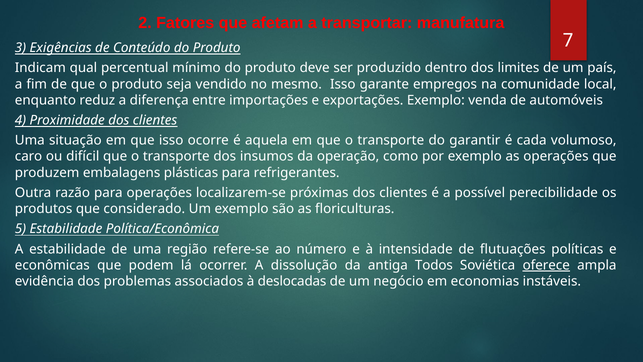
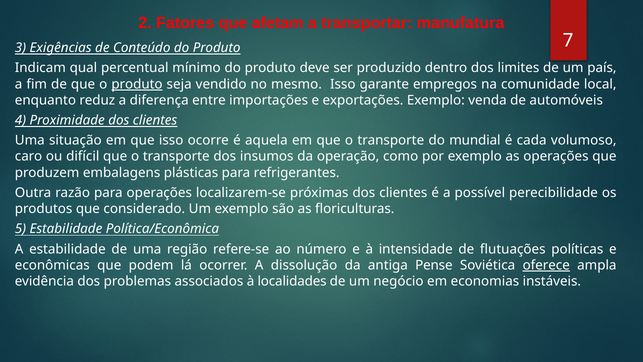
produto underline: none -> present (137, 84)
garantir: garantir -> mundial (475, 140)
Todos: Todos -> Pense (434, 265)
deslocadas: deslocadas -> localidades (292, 281)
